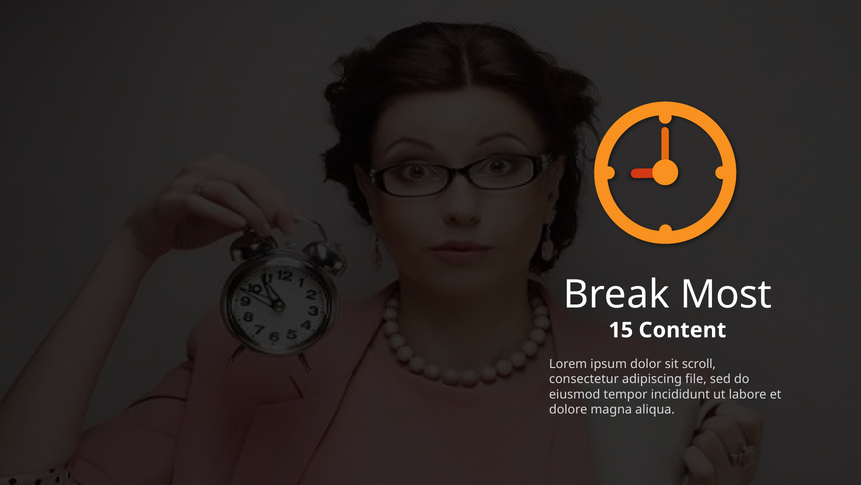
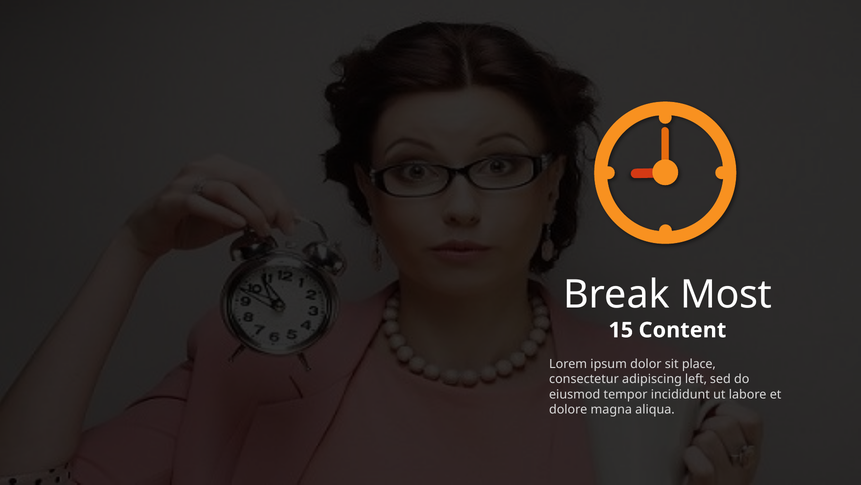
scroll: scroll -> place (699, 364)
file: file -> left (696, 379)
